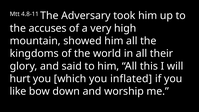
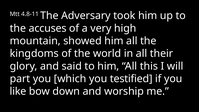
hurt: hurt -> part (20, 79)
inflated: inflated -> testified (131, 79)
